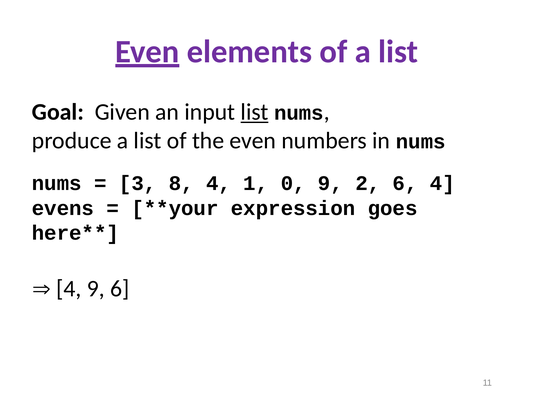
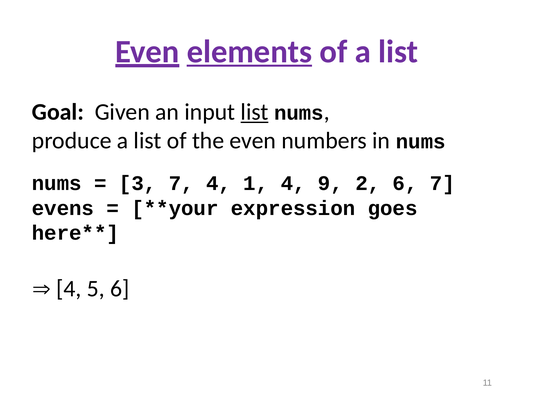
elements underline: none -> present (249, 52)
3 8: 8 -> 7 (181, 183)
1 0: 0 -> 4 (293, 183)
6 4: 4 -> 7 (442, 183)
4 9: 9 -> 5 (96, 288)
